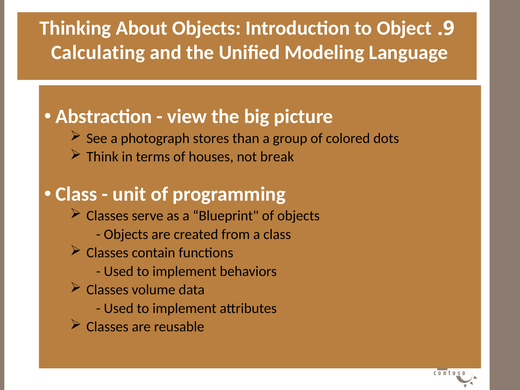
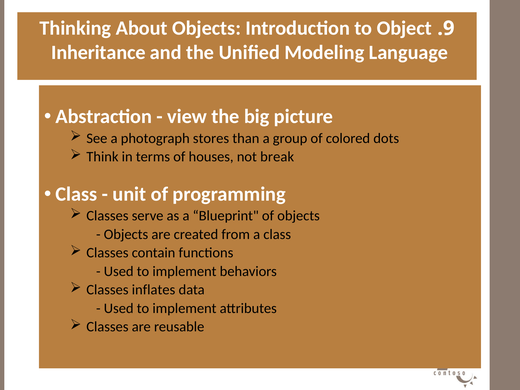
Calculating: Calculating -> Inheritance (98, 53)
volume: volume -> inflates (154, 290)
